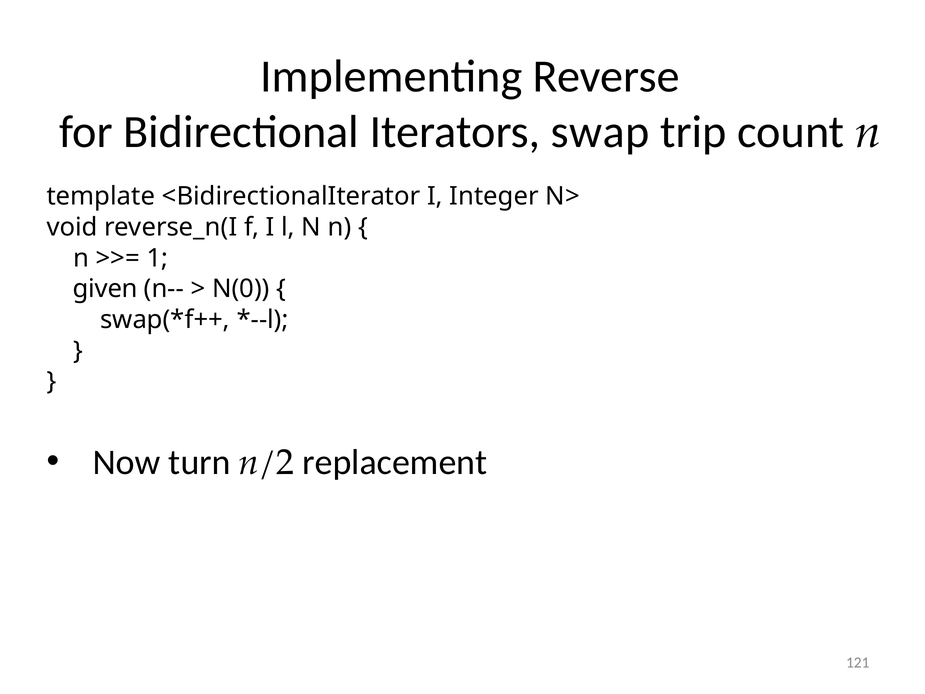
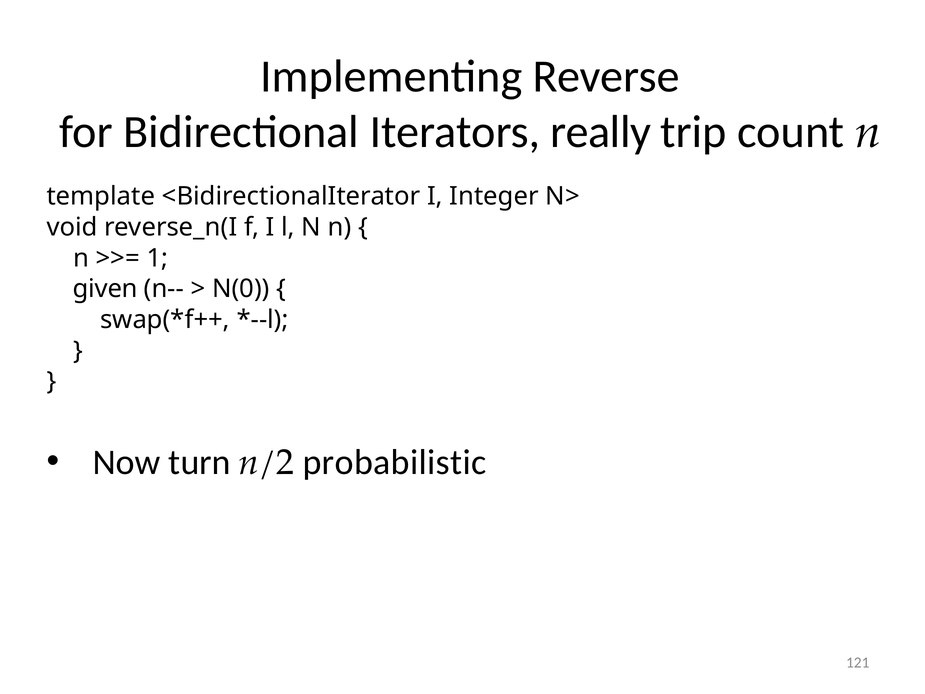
swap: swap -> really (601, 132)
replacement: replacement -> probabilistic (395, 462)
